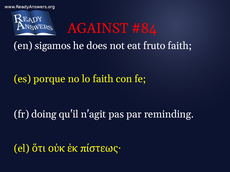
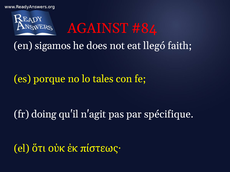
fruto: fruto -> llegó (154, 46)
lo faith: faith -> tales (103, 79)
reminding: reminding -> spécifique (169, 115)
